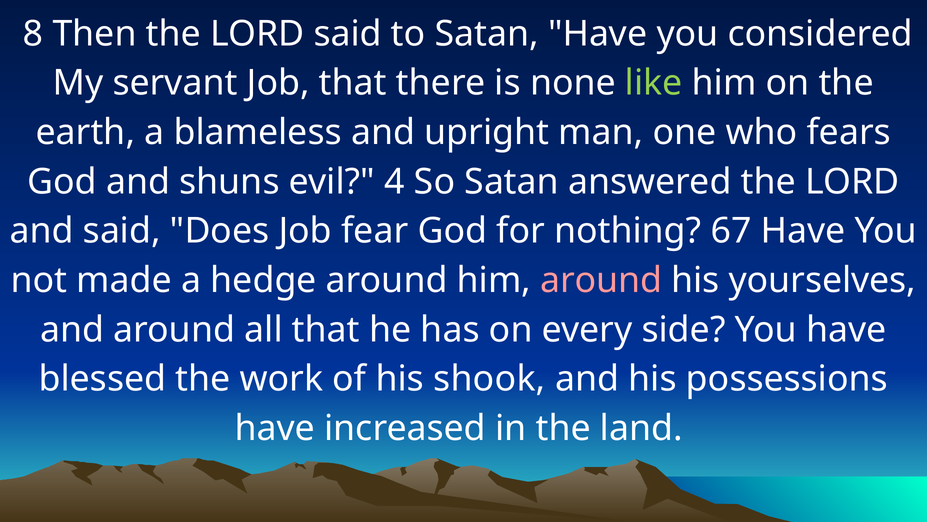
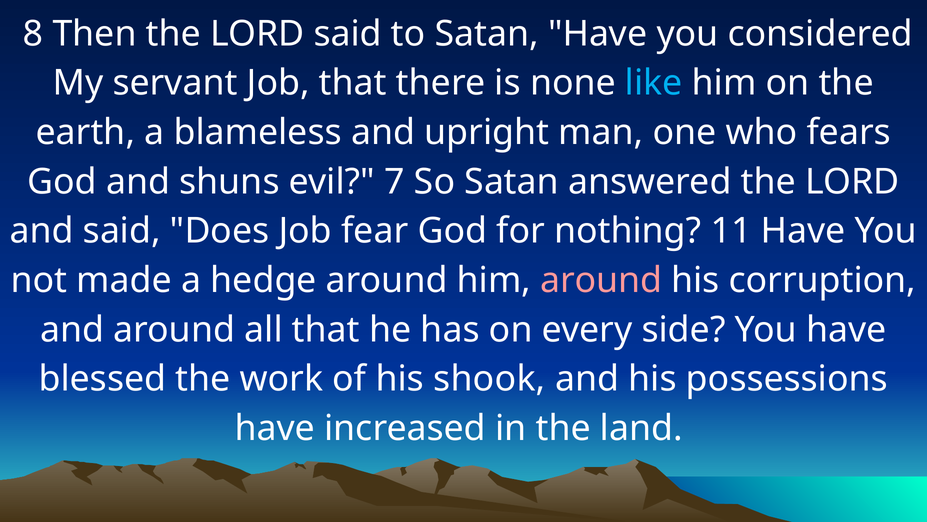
like colour: light green -> light blue (654, 83)
4: 4 -> 7 (394, 182)
67: 67 -> 11 (731, 231)
yourselves: yourselves -> corruption (822, 280)
